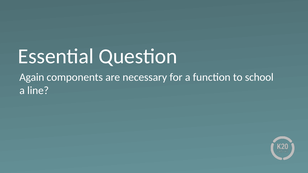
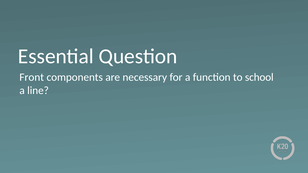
Again: Again -> Front (32, 77)
